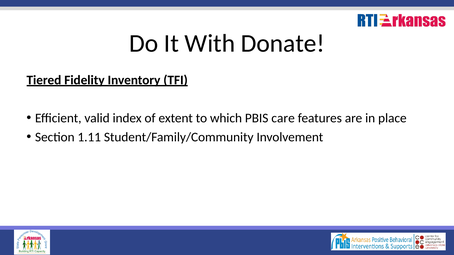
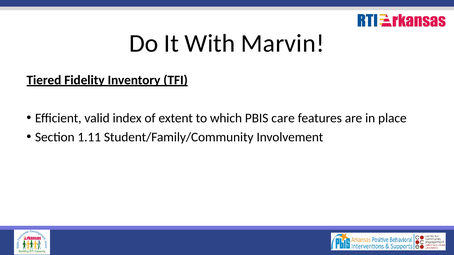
Donate: Donate -> Marvin (283, 43)
